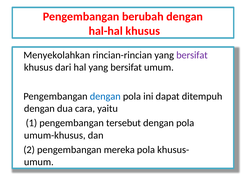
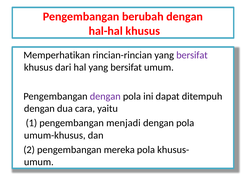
Menyekolahkan: Menyekolahkan -> Memperhatikan (57, 55)
dengan colour: blue -> purple (105, 97)
tersebut: tersebut -> menjadi (123, 123)
